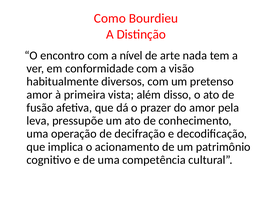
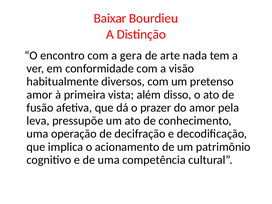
Como: Como -> Baixar (110, 18)
nível: nível -> gera (131, 55)
